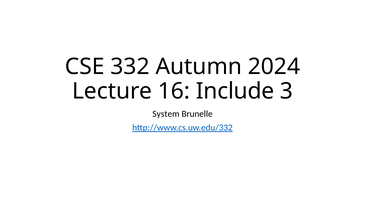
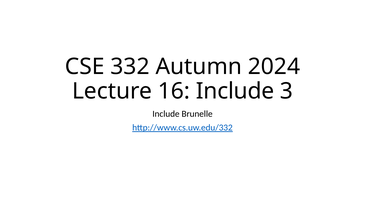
System: System -> Include (166, 114)
